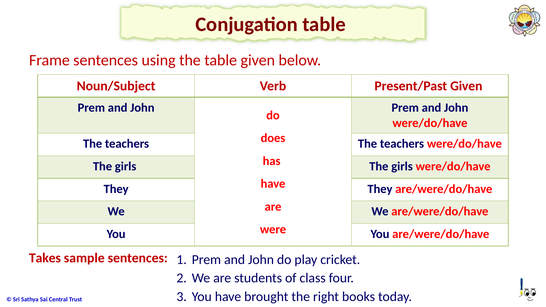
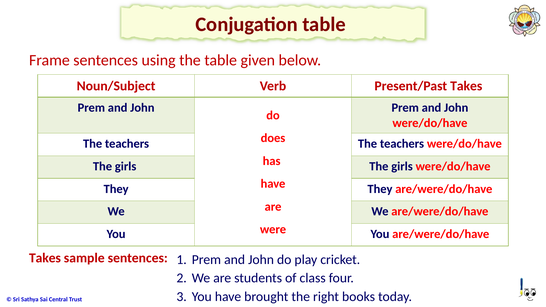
Present/Past Given: Given -> Takes (466, 86)
